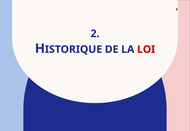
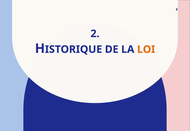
LOI colour: red -> orange (146, 50)
